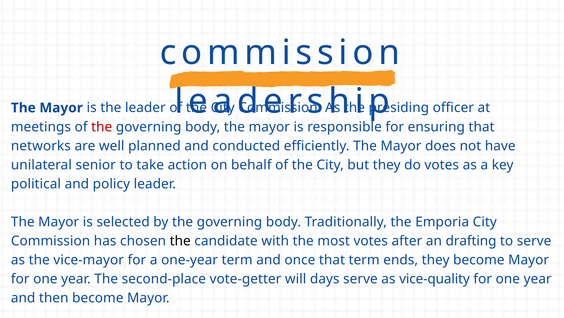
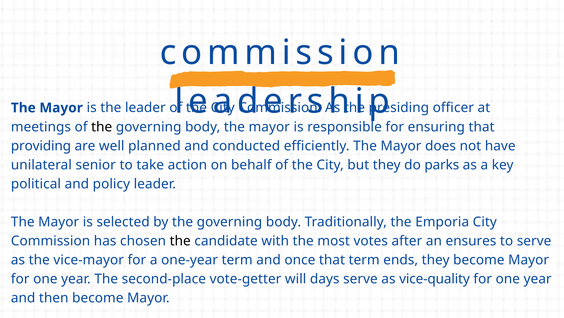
the colour: red -> black (102, 127)
networks: networks -> providing (41, 146)
do votes: votes -> parks (442, 165)
drafting: drafting -> ensures (471, 240)
